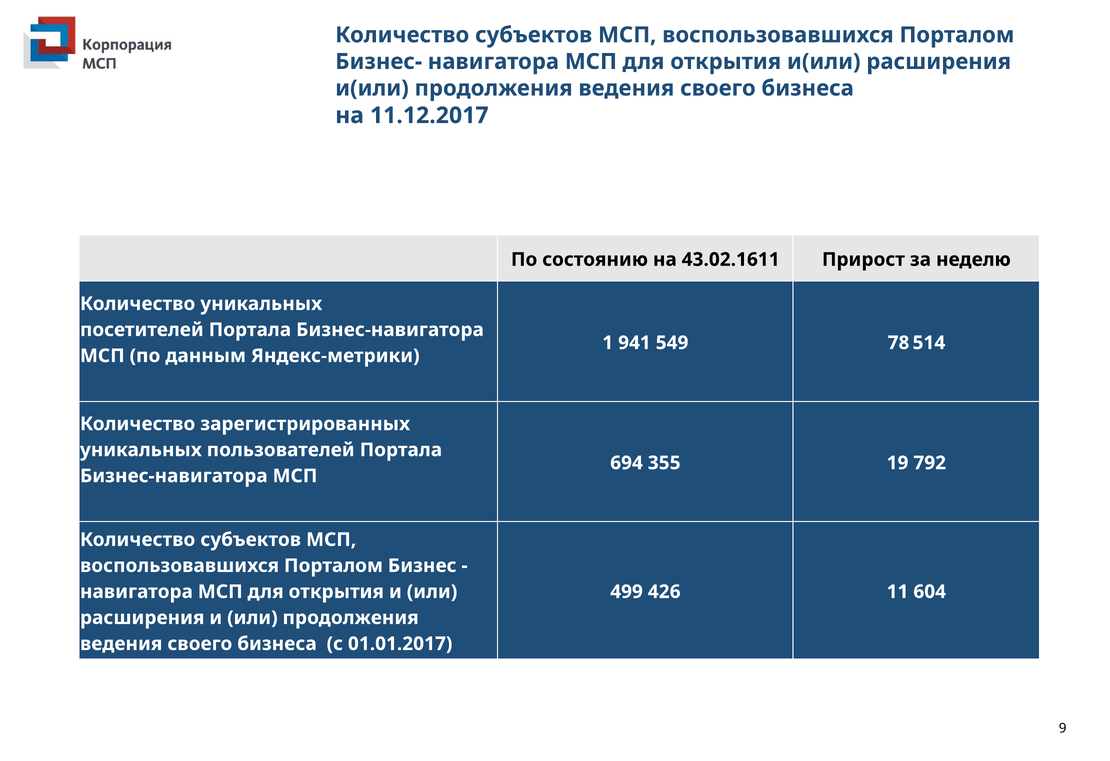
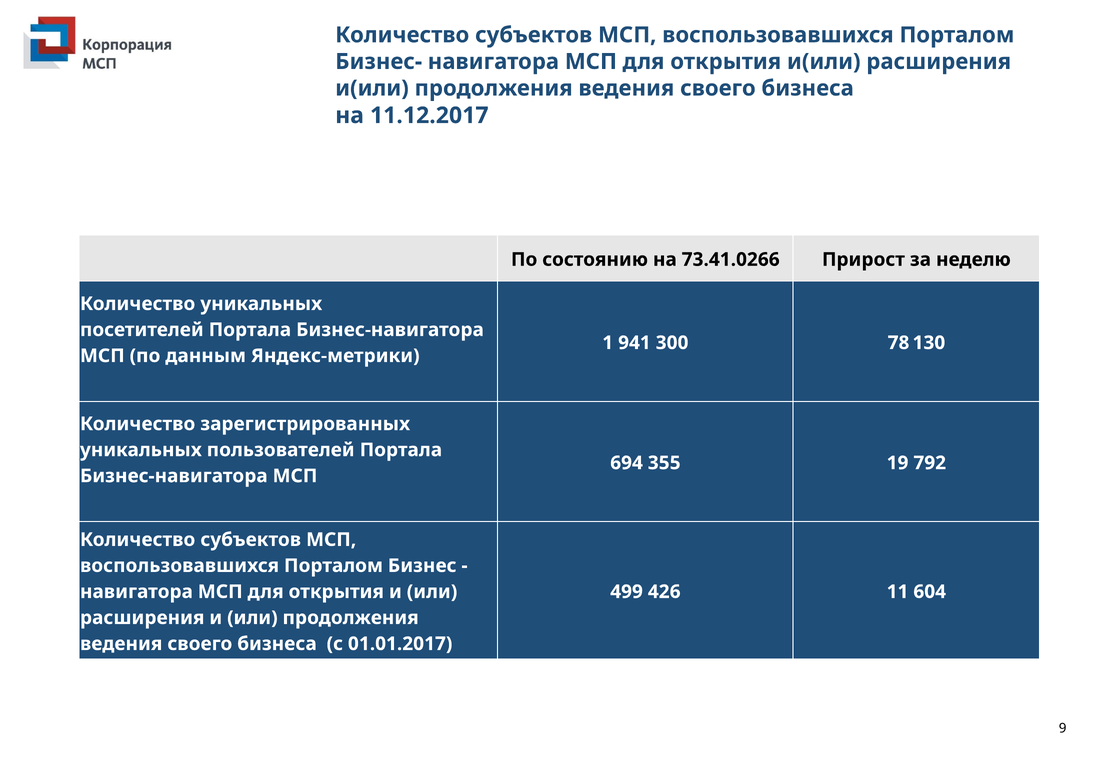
43.02.1611: 43.02.1611 -> 73.41.0266 (731, 260)
549: 549 -> 300 (672, 343)
514: 514 -> 130 (929, 343)
